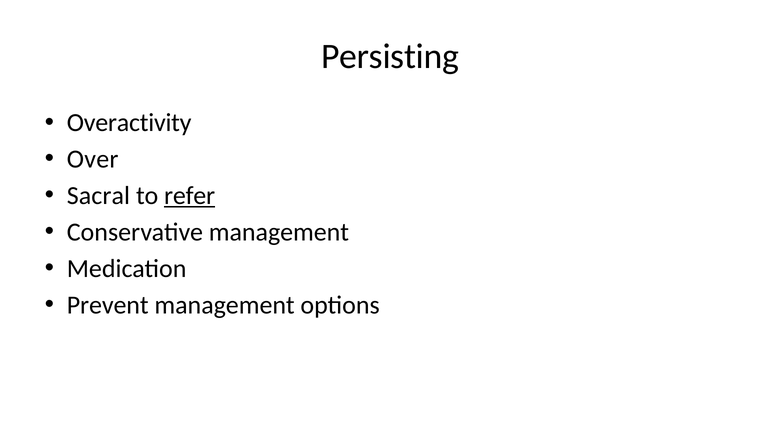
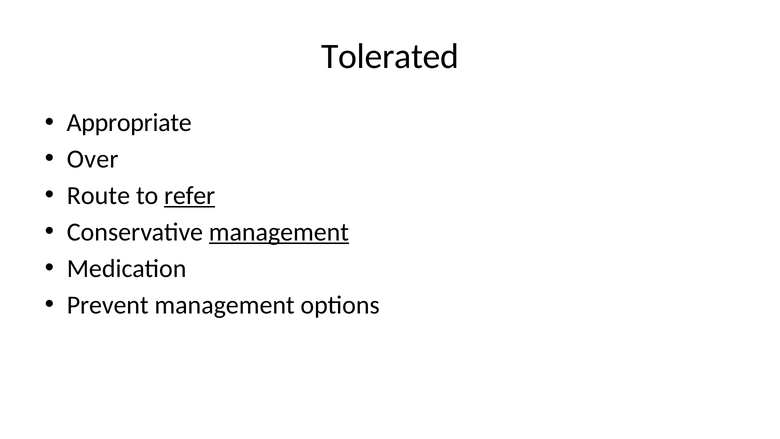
Persisting: Persisting -> Tolerated (390, 57)
Overactivity: Overactivity -> Appropriate (129, 123)
Sacral: Sacral -> Route (98, 196)
management underline: none -> present (279, 232)
